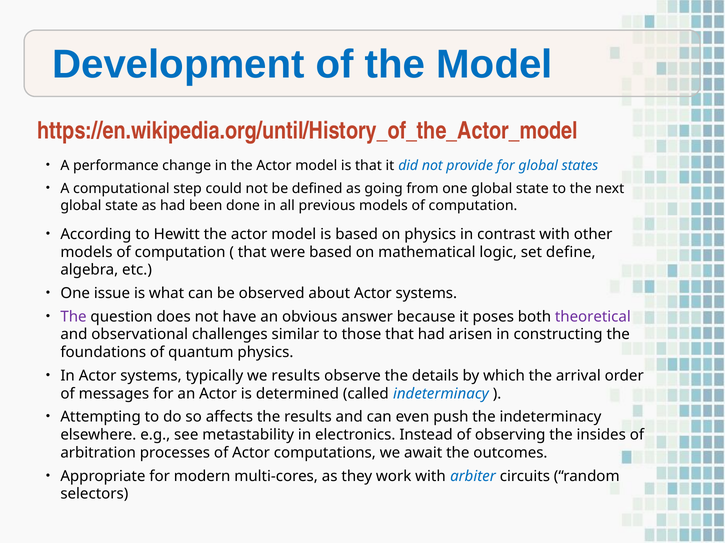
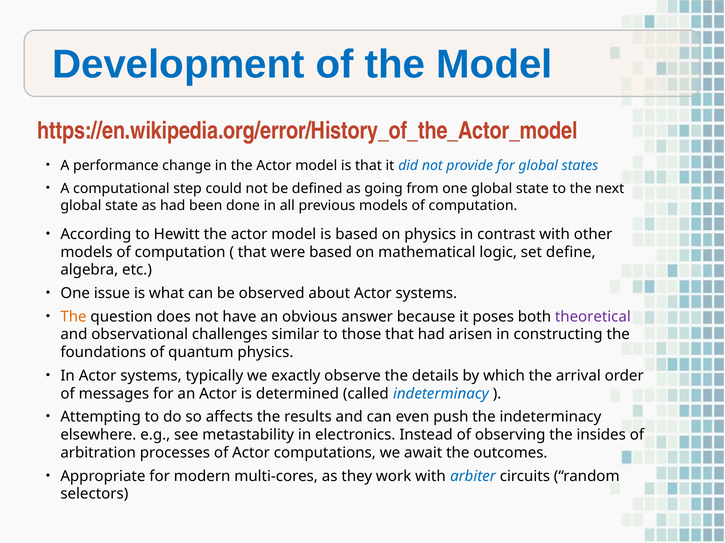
https://en.wikipedia.org/until/History_of_the_Actor_model: https://en.wikipedia.org/until/History_of_the_Actor_model -> https://en.wikipedia.org/error/History_of_the_Actor_model (308, 131)
The colour: purple -> orange (74, 317)
we results: results -> exactly (296, 376)
